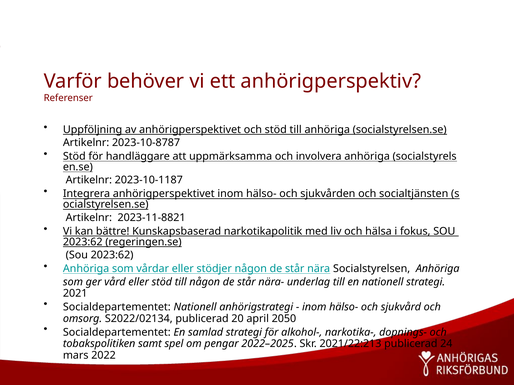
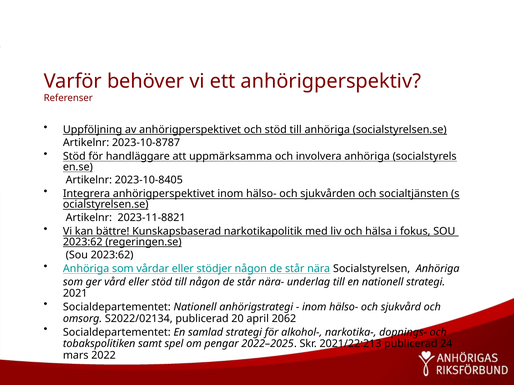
2023-10-1187: 2023-10-1187 -> 2023-10-8405 (149, 180)
2050: 2050 -> 2062 (284, 319)
